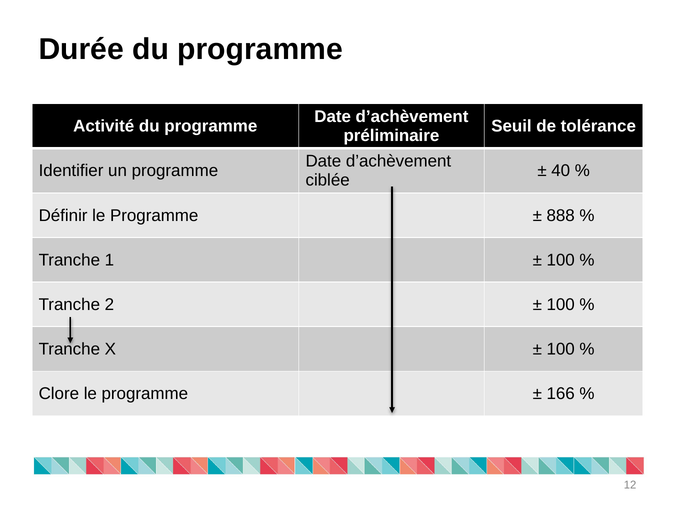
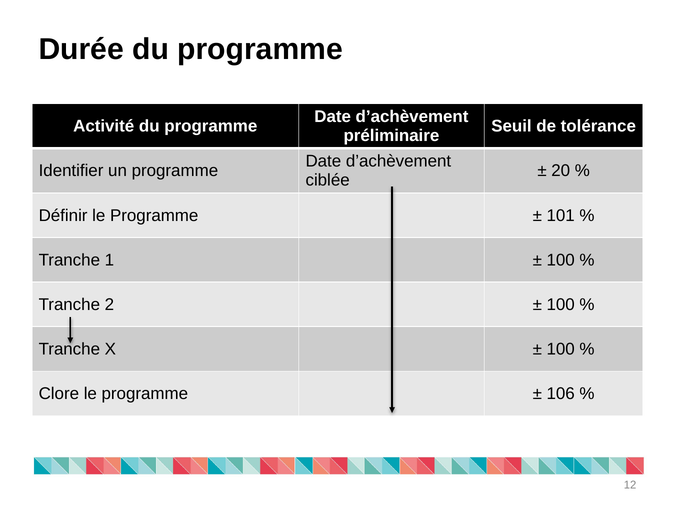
40: 40 -> 20 (561, 171)
888: 888 -> 101 (561, 215)
166: 166 -> 106 (561, 394)
